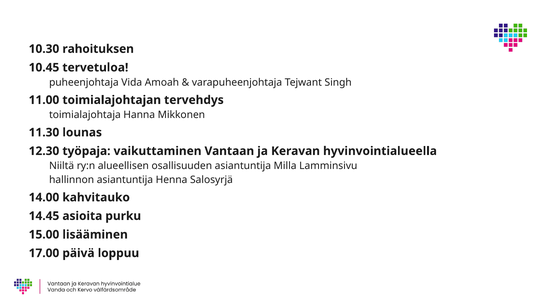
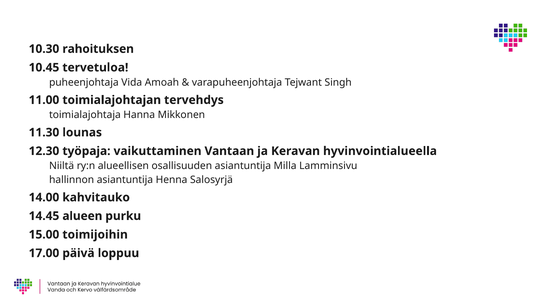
asioita: asioita -> alueen (82, 216)
lisääminen: lisääminen -> toimijoihin (95, 234)
